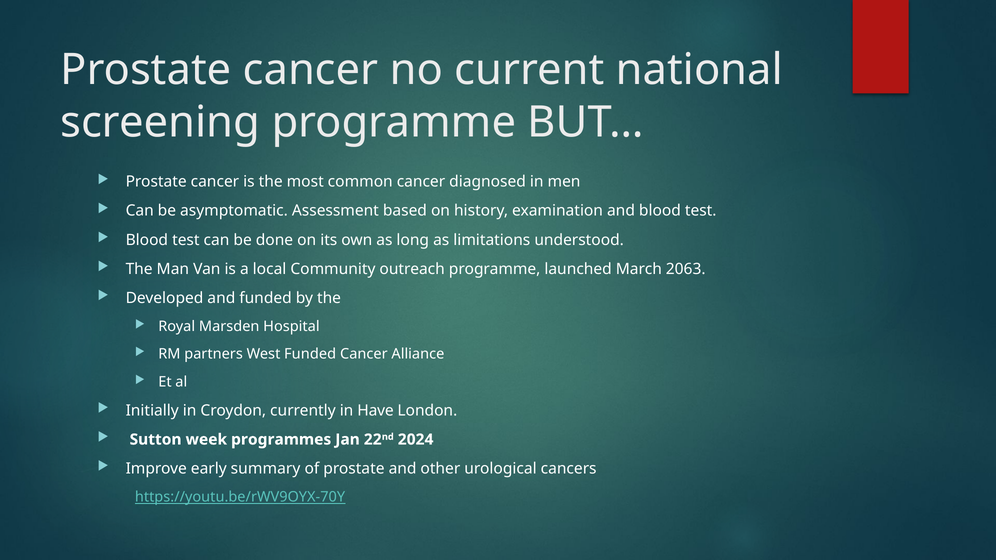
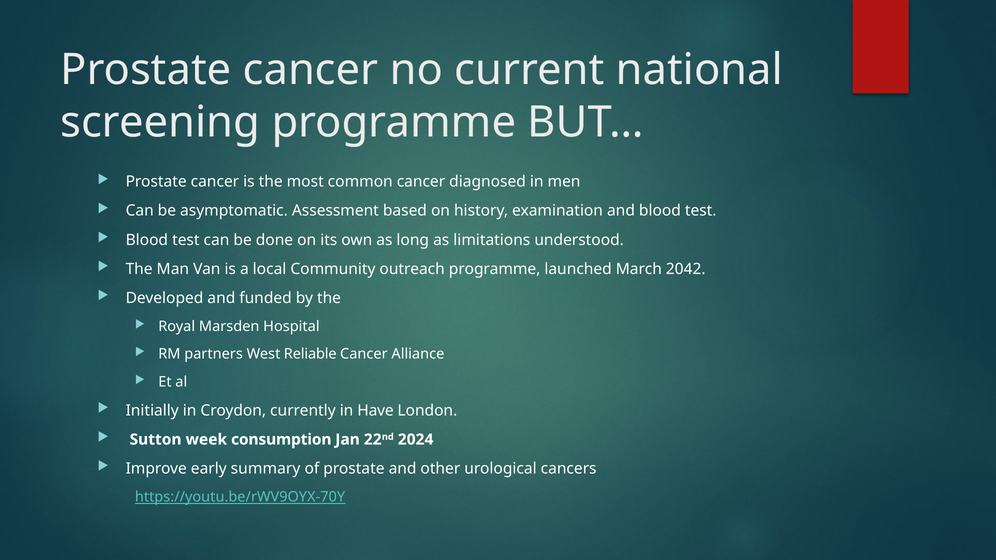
2063: 2063 -> 2042 (686, 269)
West Funded: Funded -> Reliable (310, 354)
programmes: programmes -> consumption (281, 440)
